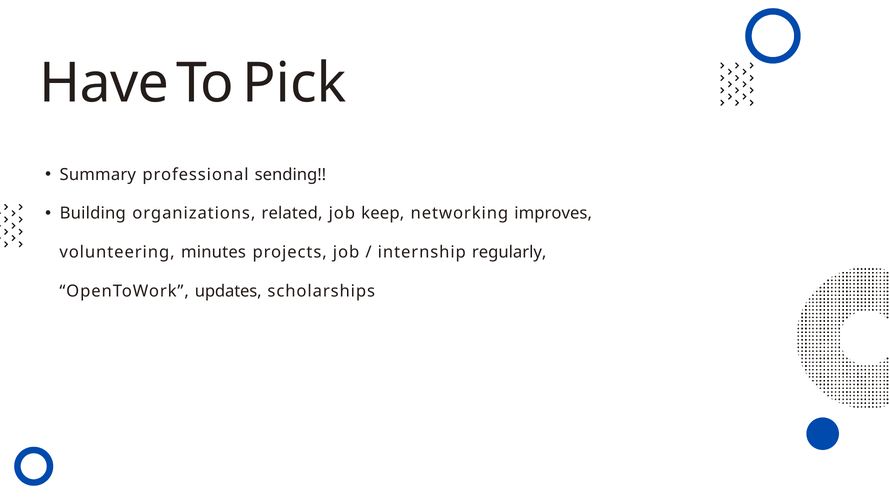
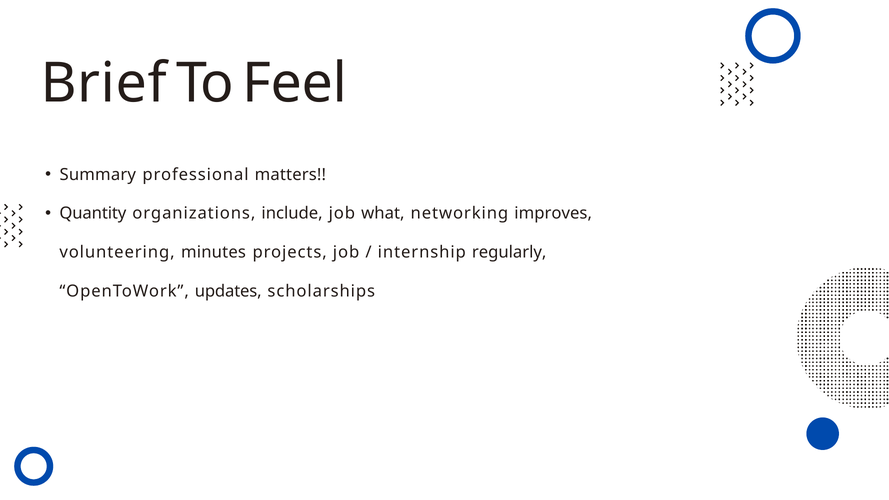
Have: Have -> Brief (104, 84)
Pick: Pick -> Feel (295, 84)
sending: sending -> matters (290, 175)
Building: Building -> Quantity (93, 213)
related: related -> include (292, 213)
keep: keep -> what (383, 213)
